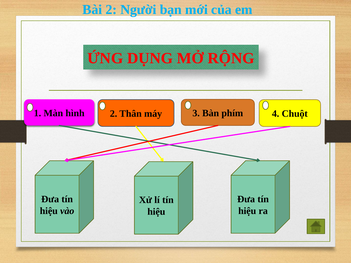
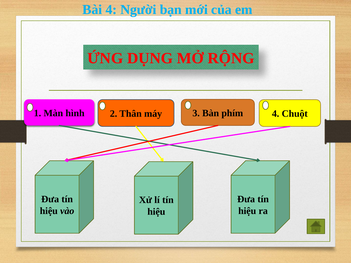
Bài 2: 2 -> 4 (111, 10)
